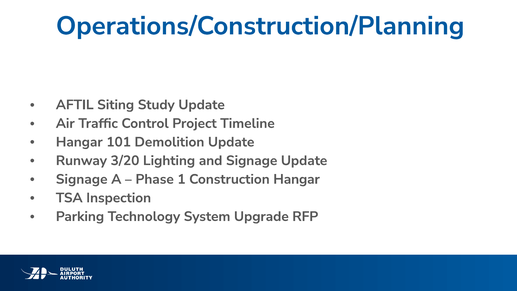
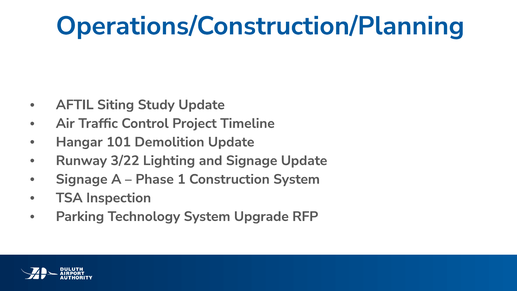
3/20: 3/20 -> 3/22 (125, 160)
Construction Hangar: Hangar -> System (297, 179)
